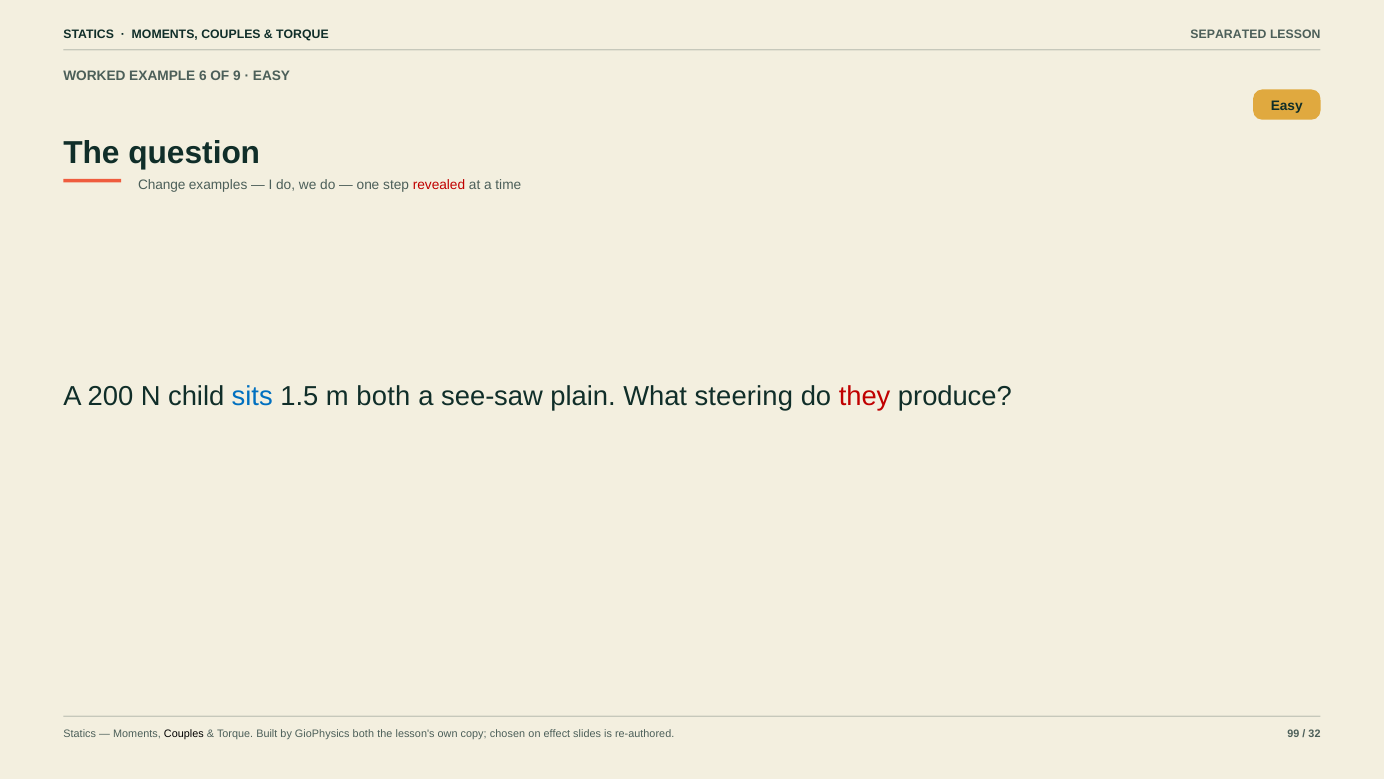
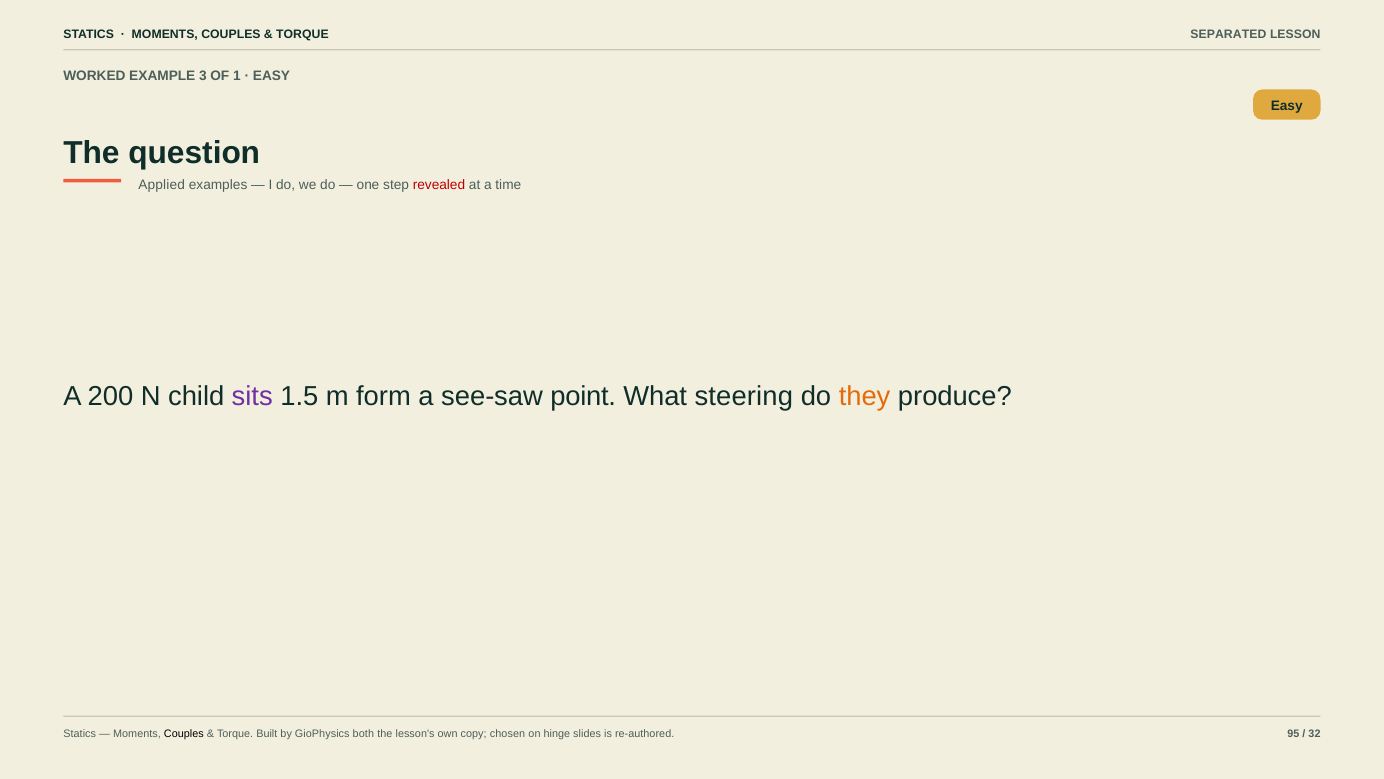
6: 6 -> 3 (203, 75)
9: 9 -> 1 (237, 75)
Change: Change -> Applied (162, 185)
sits colour: blue -> purple (252, 396)
m both: both -> form (384, 396)
plain: plain -> point (583, 396)
they colour: red -> orange (865, 396)
effect: effect -> hinge (557, 734)
99: 99 -> 95 (1293, 734)
